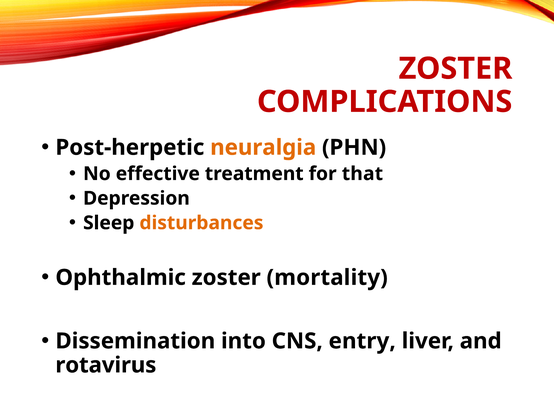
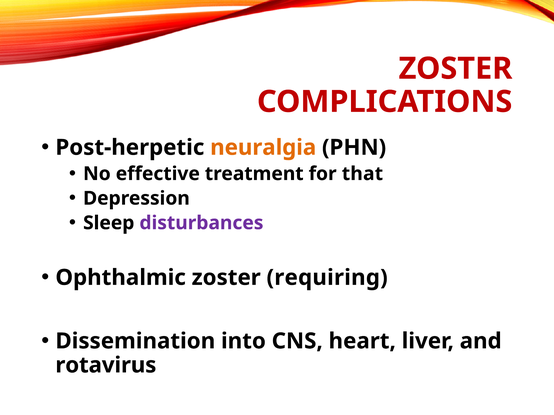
disturbances colour: orange -> purple (201, 223)
mortality: mortality -> requiring (327, 278)
entry: entry -> heart (362, 341)
